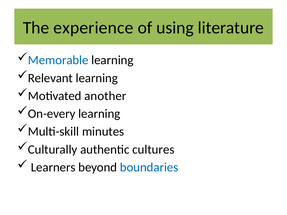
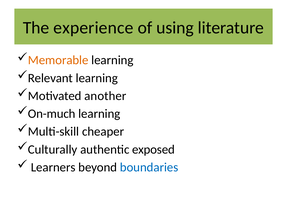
Memorable colour: blue -> orange (58, 60)
On-every: On-every -> On-much (52, 114)
minutes: minutes -> cheaper (103, 132)
cultures: cultures -> exposed (153, 150)
